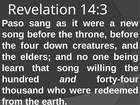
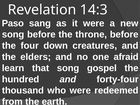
being: being -> afraid (126, 57)
willing: willing -> gospel (102, 68)
